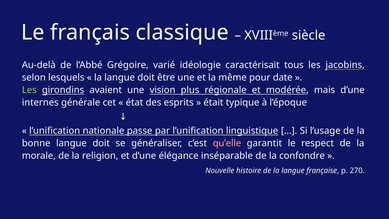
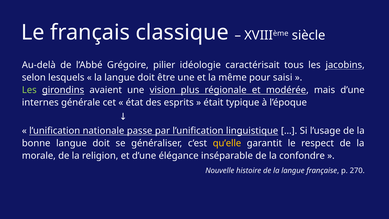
varié: varié -> pilier (164, 65)
date: date -> saisi (283, 77)
qu’elle colour: pink -> yellow (227, 143)
